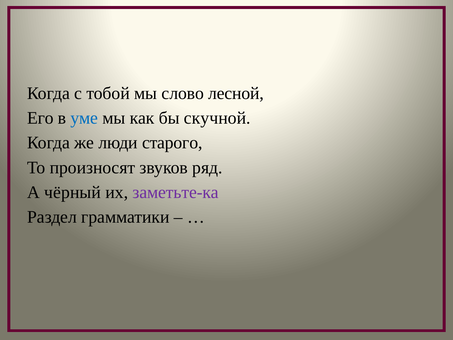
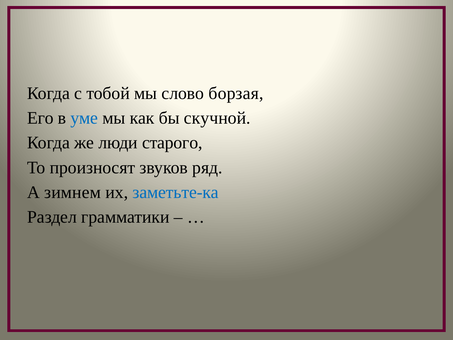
лесной: лесной -> борзая (236, 93)
чёрный: чёрный -> зимнем (73, 192)
заметьте-ка colour: purple -> blue (176, 192)
